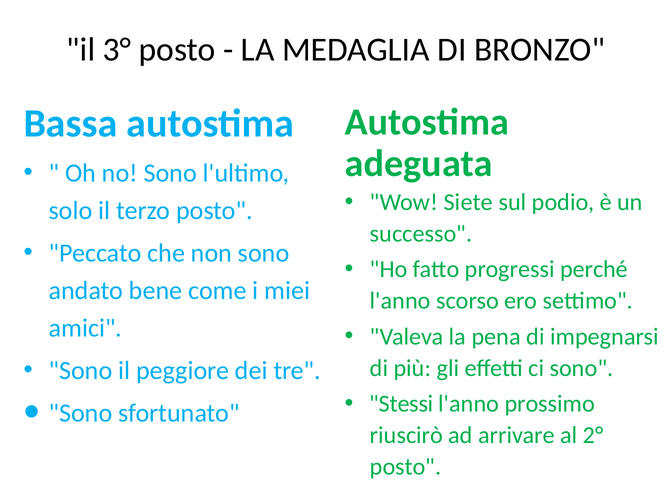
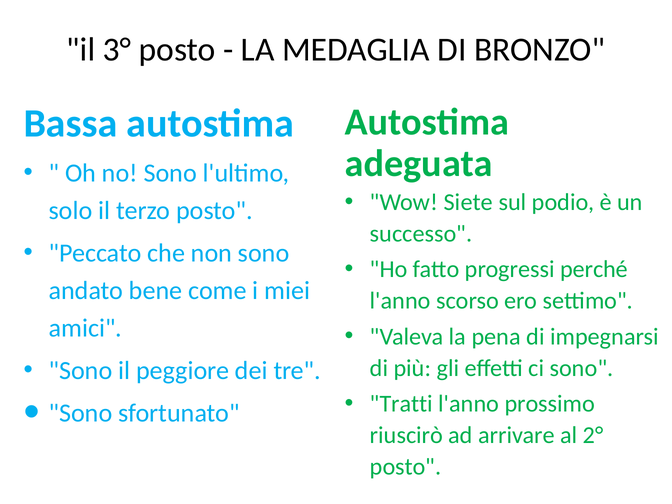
Stessi: Stessi -> Tratti (401, 404)
